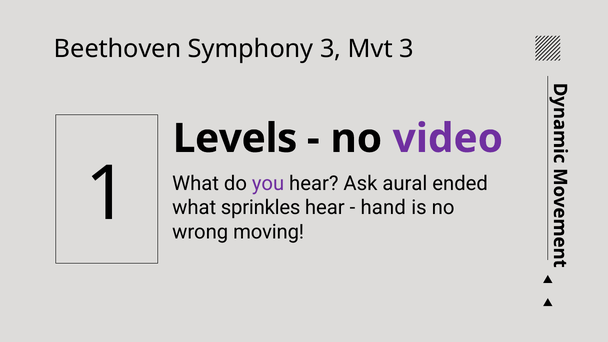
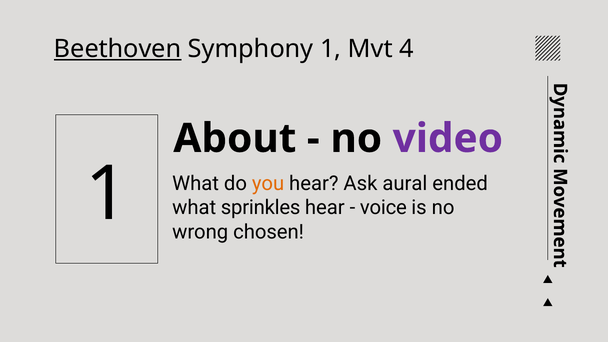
Beethoven underline: none -> present (118, 49)
Symphony 3: 3 -> 1 (331, 49)
Mvt 3: 3 -> 4 (407, 49)
Levels: Levels -> About (235, 139)
you colour: purple -> orange (268, 183)
hand: hand -> voice (383, 208)
moving: moving -> chosen (269, 232)
